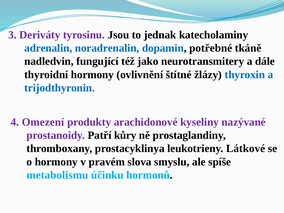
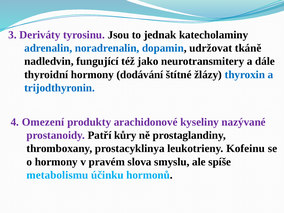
potřebné: potřebné -> udržovat (211, 48)
ovlivnění: ovlivnění -> dodávání (140, 75)
Látkové: Látkové -> Kofeinu (246, 149)
